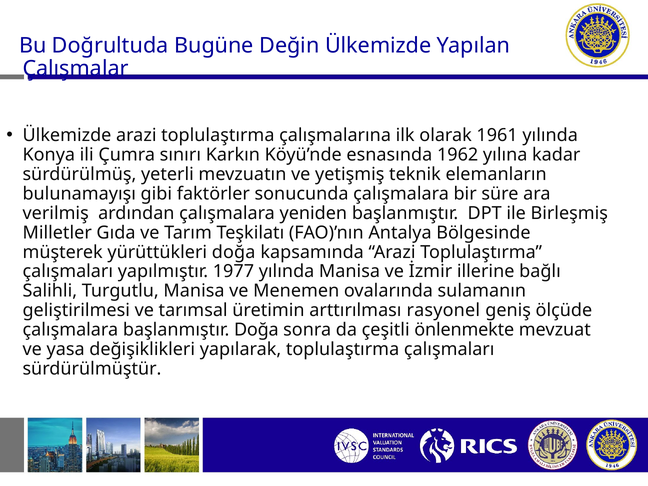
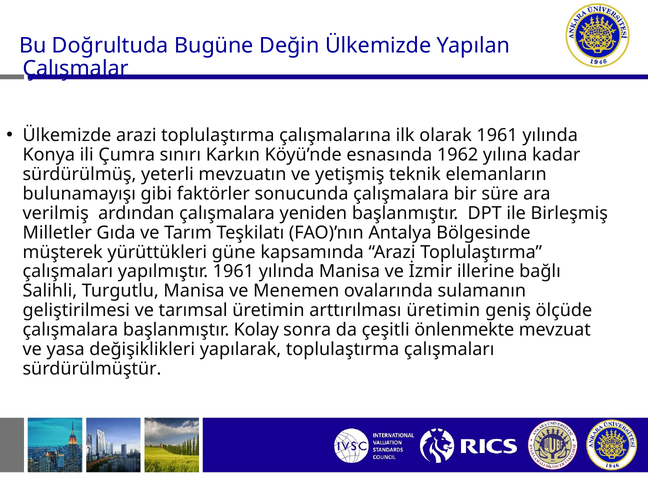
yürüttükleri doğa: doğa -> güne (234, 252)
yapılmıştır 1977: 1977 -> 1961 (233, 272)
arttırılması rasyonel: rasyonel -> üretimin (443, 310)
başlanmıştır Doğa: Doğa -> Kolay (256, 330)
